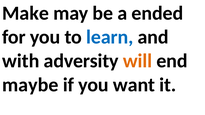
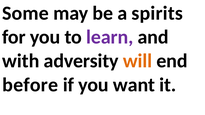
Make: Make -> Some (25, 13)
ended: ended -> spirits (157, 13)
learn colour: blue -> purple (110, 37)
maybe: maybe -> before (30, 85)
